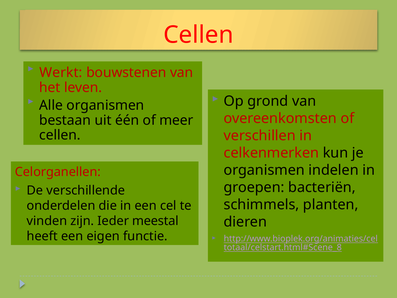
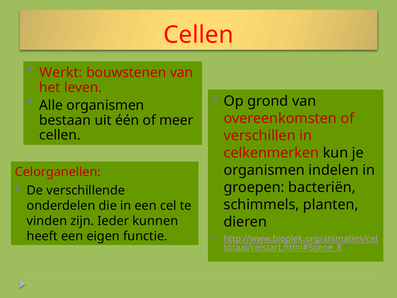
meestal: meestal -> kunnen (155, 221)
